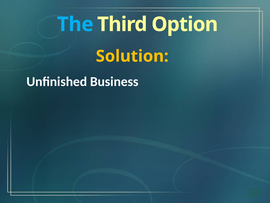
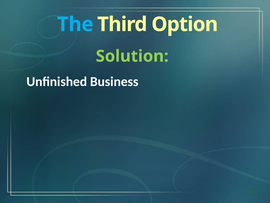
Solution colour: yellow -> light green (132, 56)
